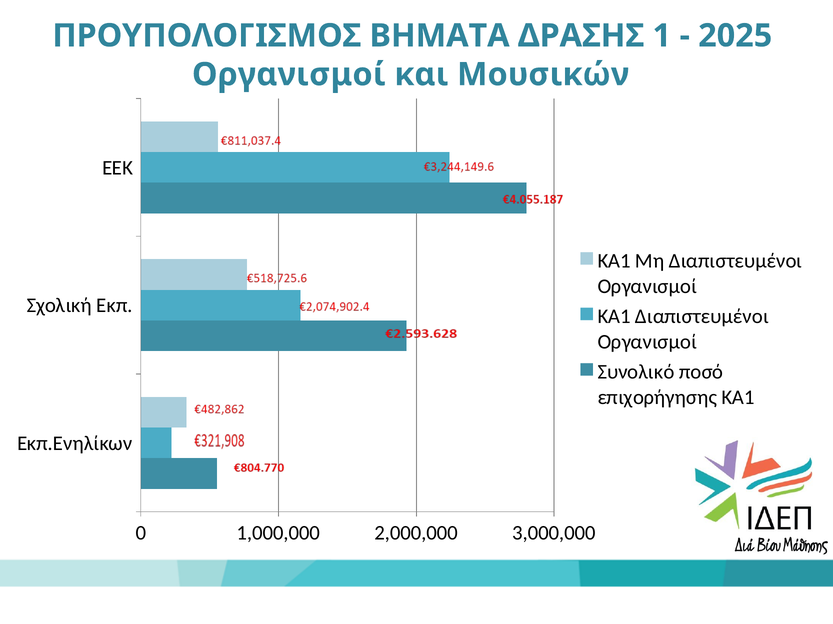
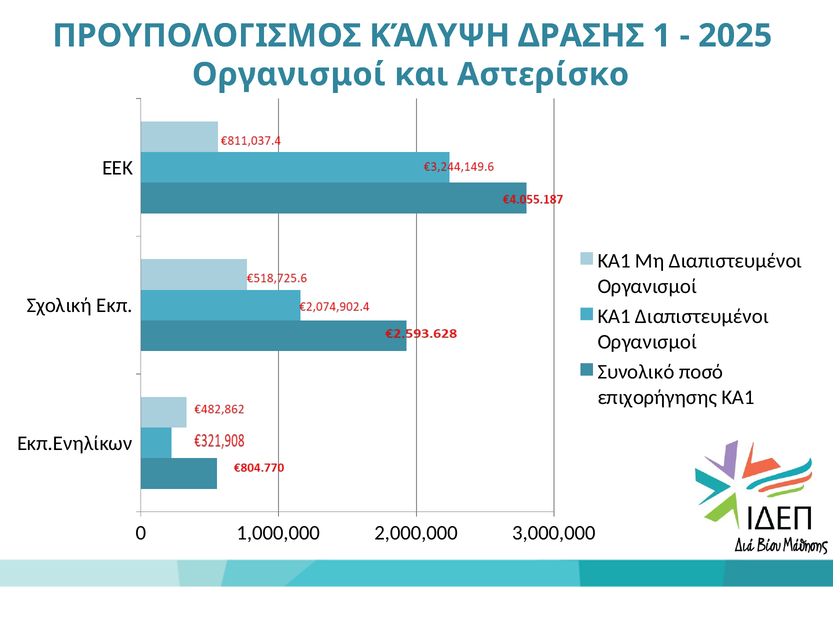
ΒΗΜΑΤΑ: ΒΗΜΑΤΑ -> ΚΆΛΥΨΗ (440, 36)
Μουσικών: Μουσικών -> Αστερίσκο (543, 75)
